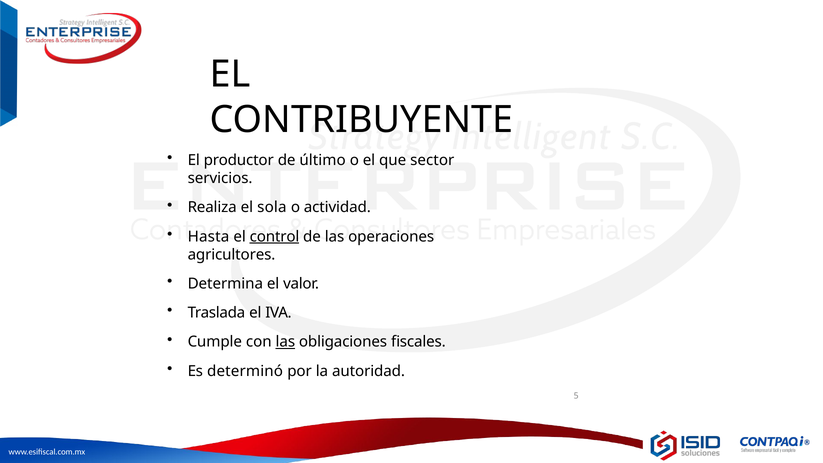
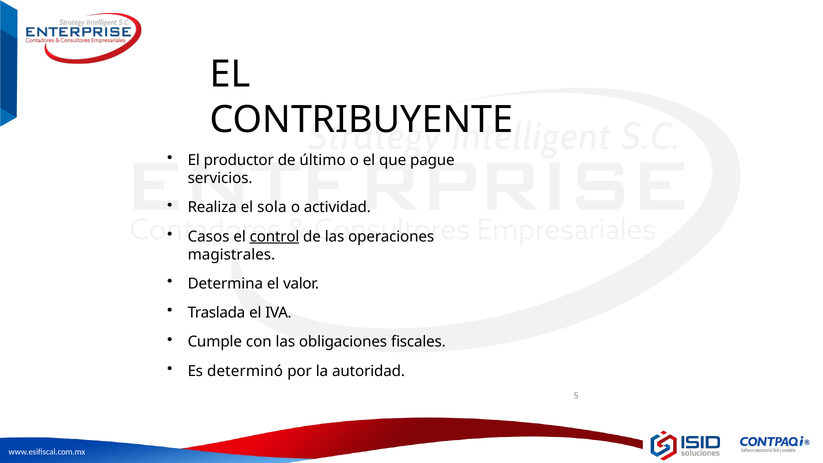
sector: sector -> pague (432, 160)
Hasta: Hasta -> Casos (209, 237)
agricultores: agricultores -> magistrales (231, 255)
las underline: present -> none (285, 342)
